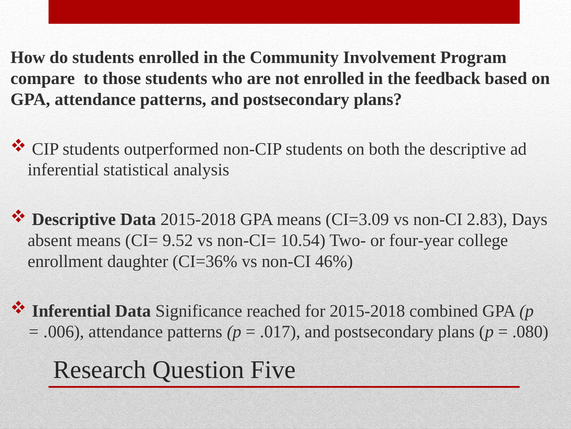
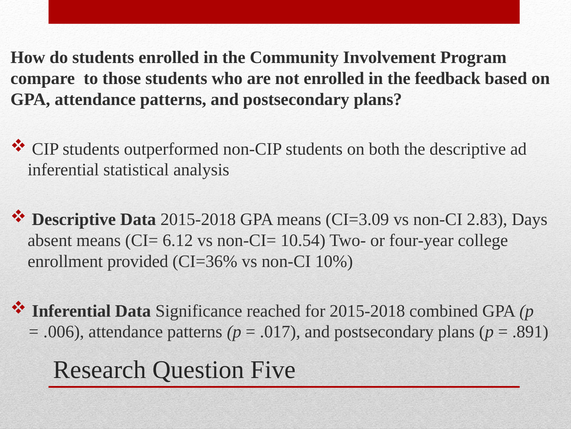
9.52: 9.52 -> 6.12 (178, 240)
daughter: daughter -> provided (138, 261)
46%: 46% -> 10% (334, 261)
.080: .080 -> .891 (530, 331)
